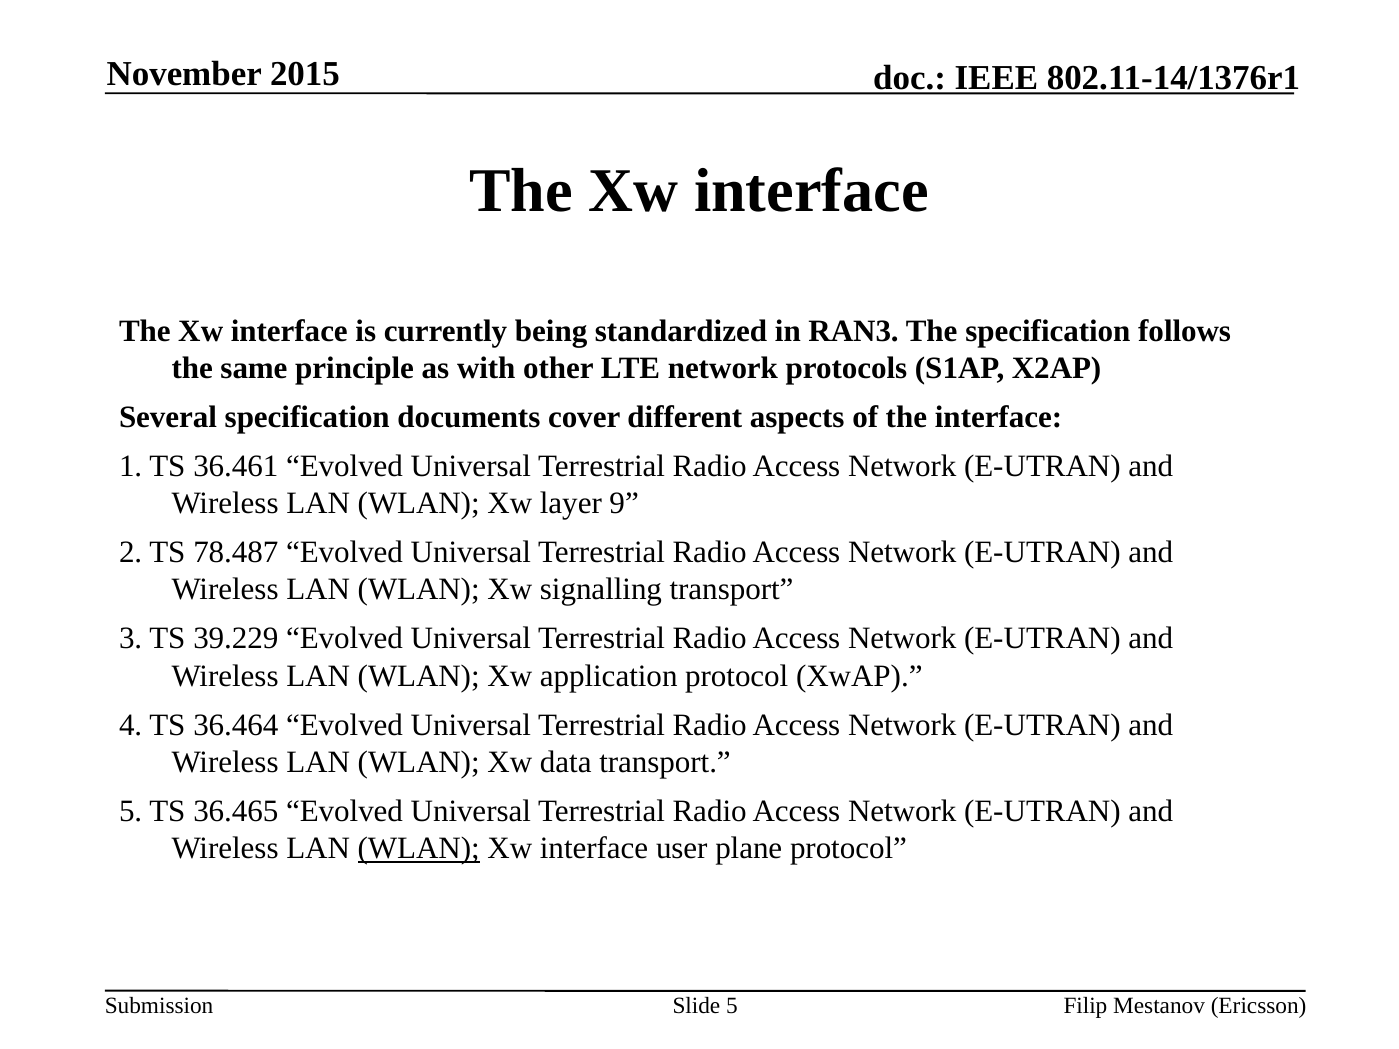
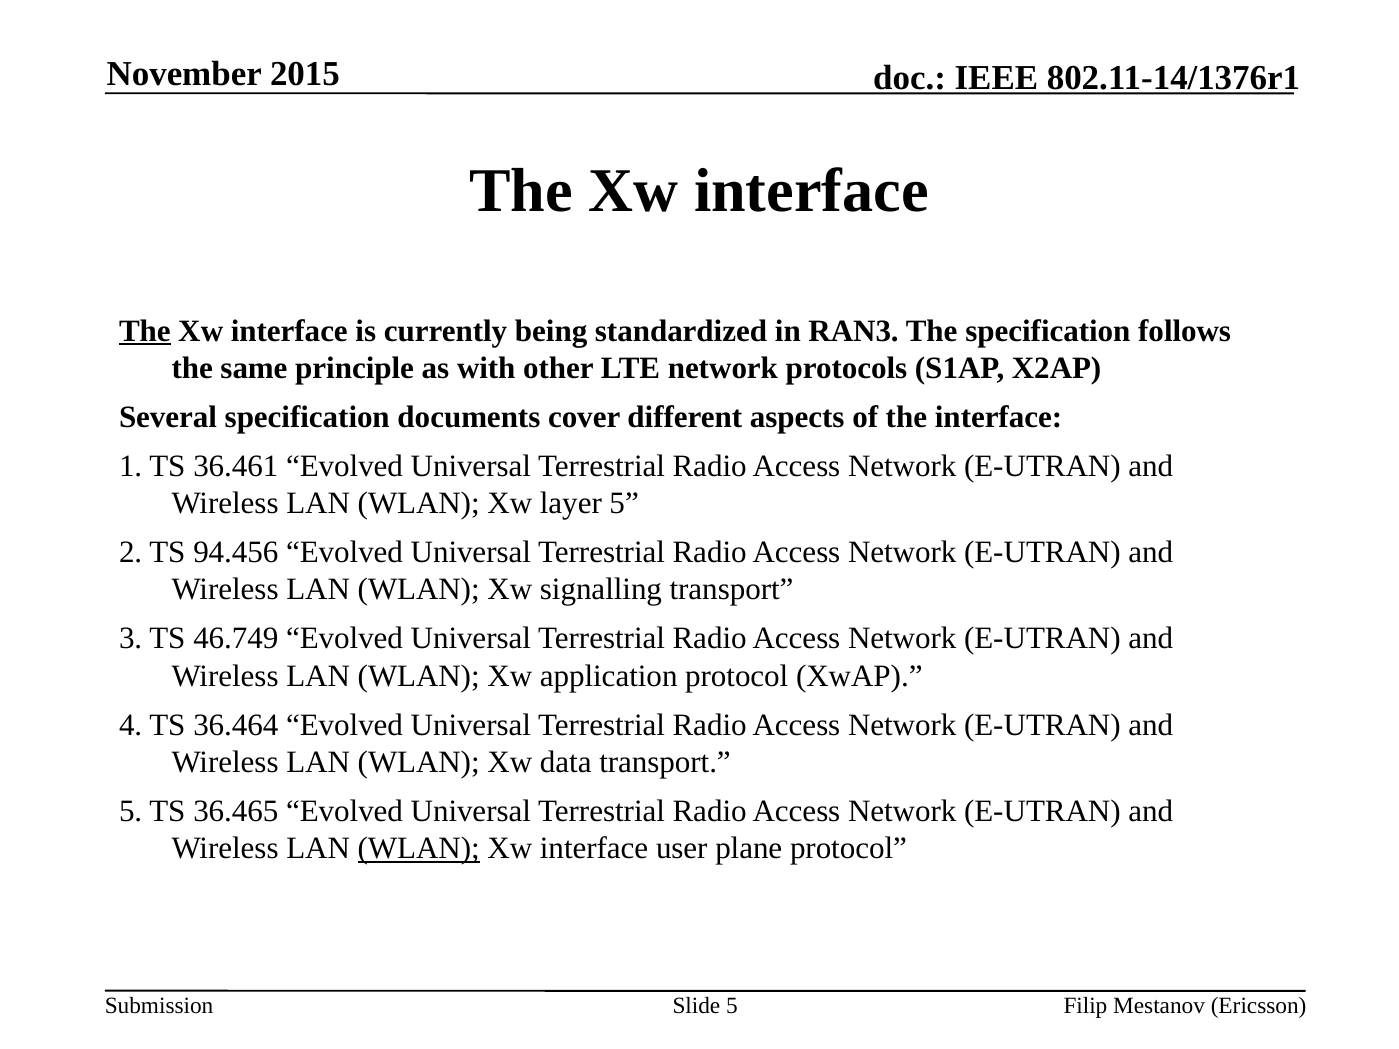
The underline: none -> present (145, 331)
layer 9: 9 -> 5 (624, 503)
78.487: 78.487 -> 94.456 (236, 552)
39.229: 39.229 -> 46.749 (236, 639)
